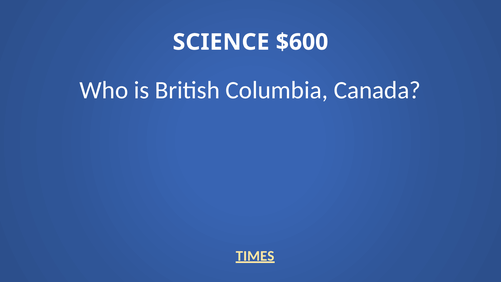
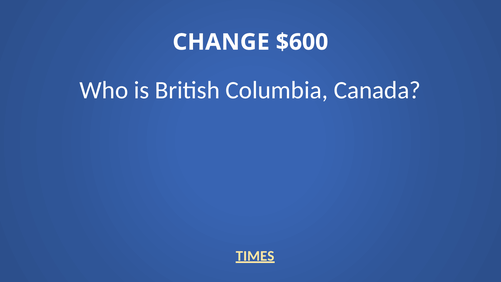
SCIENCE: SCIENCE -> CHANGE (221, 42)
